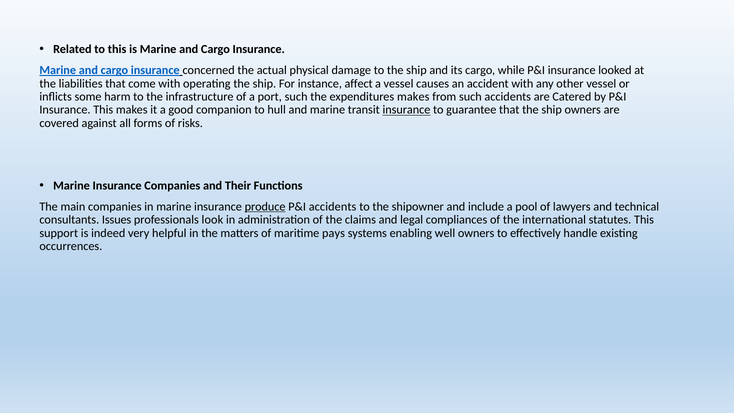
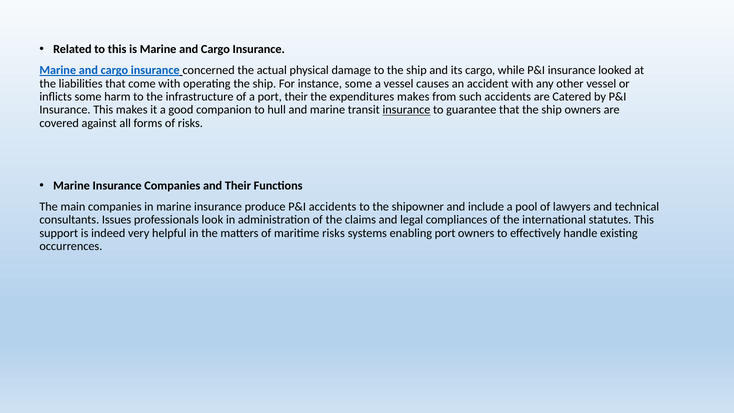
instance affect: affect -> some (358, 84)
port such: such -> their (296, 97)
produce underline: present -> none (265, 206)
maritime pays: pays -> risks (333, 233)
enabling well: well -> port (445, 233)
